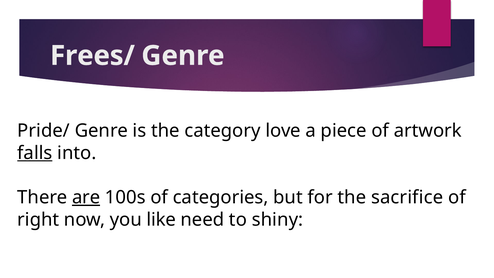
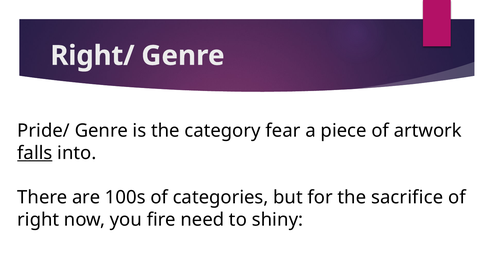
Frees/: Frees/ -> Right/ (92, 56)
love: love -> fear (283, 131)
are underline: present -> none (86, 197)
like: like -> fire (161, 220)
